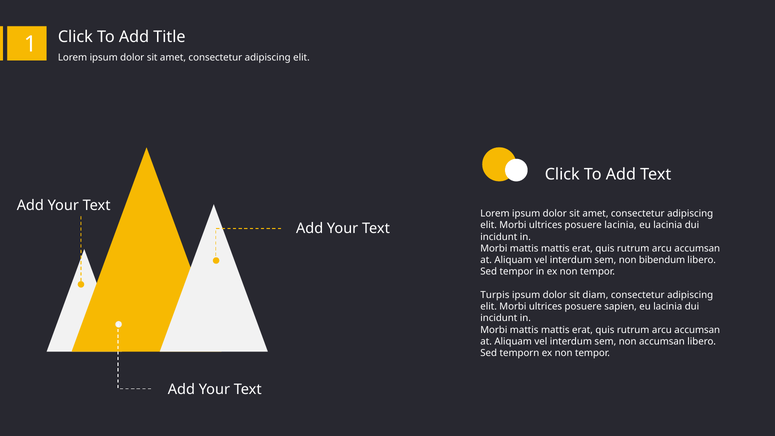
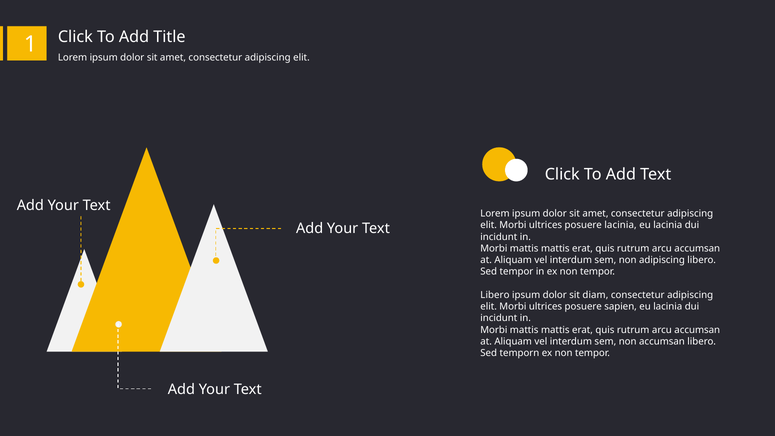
non bibendum: bibendum -> adipiscing (662, 260)
Turpis: Turpis -> Libero (495, 295)
